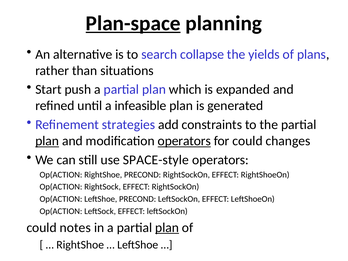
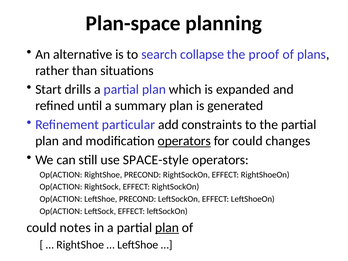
Plan-space underline: present -> none (133, 23)
yields: yields -> proof (264, 54)
push: push -> drills (78, 90)
infeasible: infeasible -> summary (140, 106)
strategies: strategies -> particular (128, 125)
plan underline: present -> none (47, 141)
